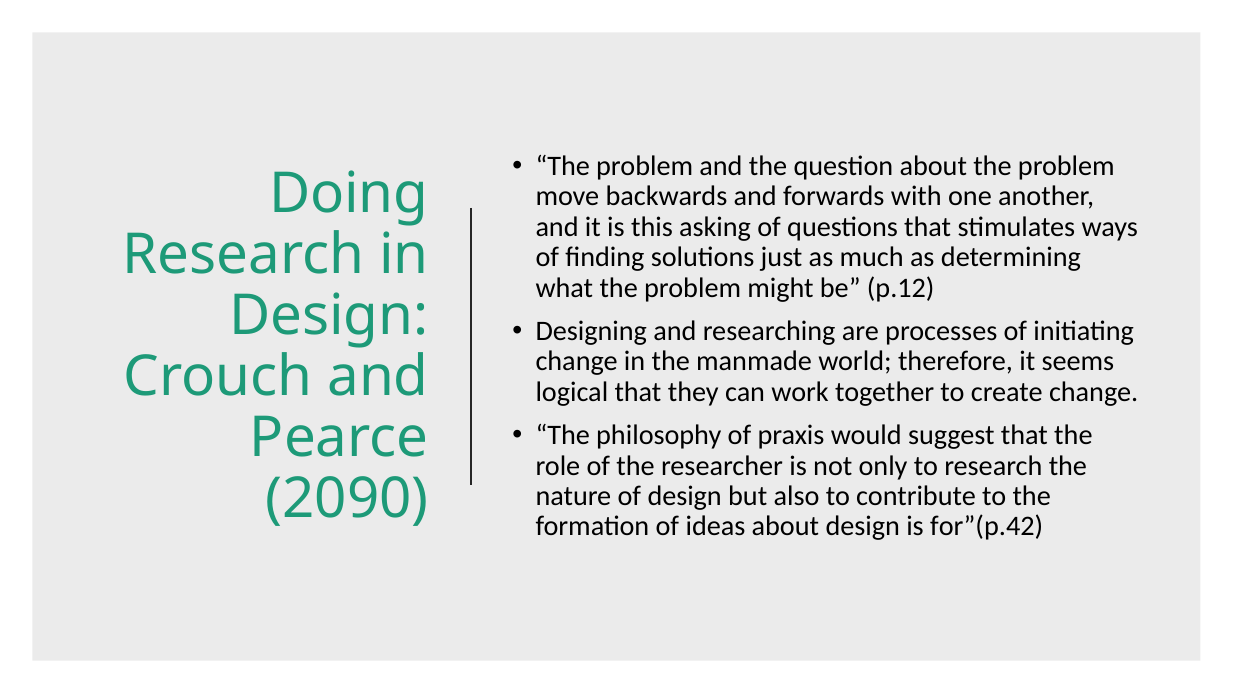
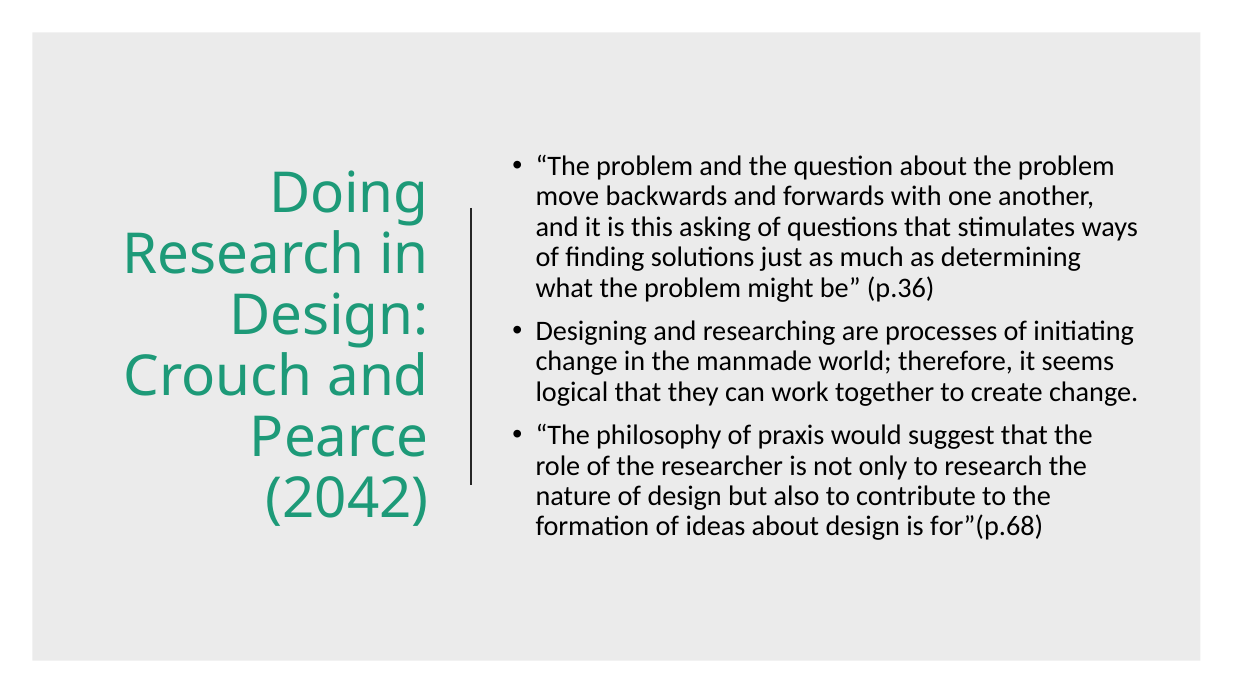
p.12: p.12 -> p.36 (901, 288)
2090: 2090 -> 2042 (347, 499)
for”(p.42: for”(p.42 -> for”(p.68 (987, 527)
